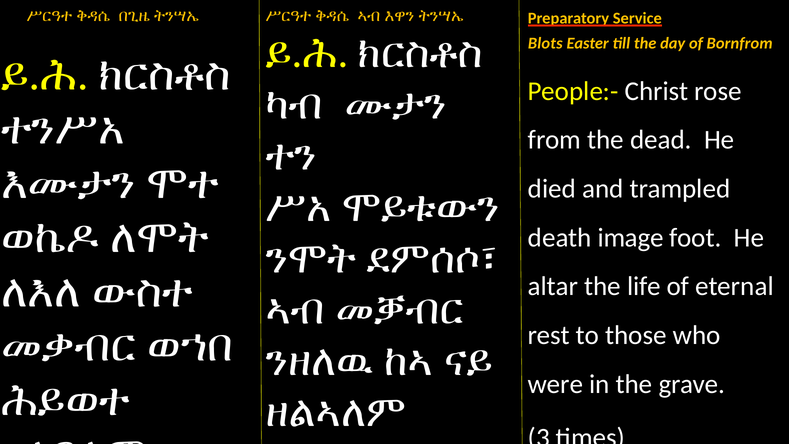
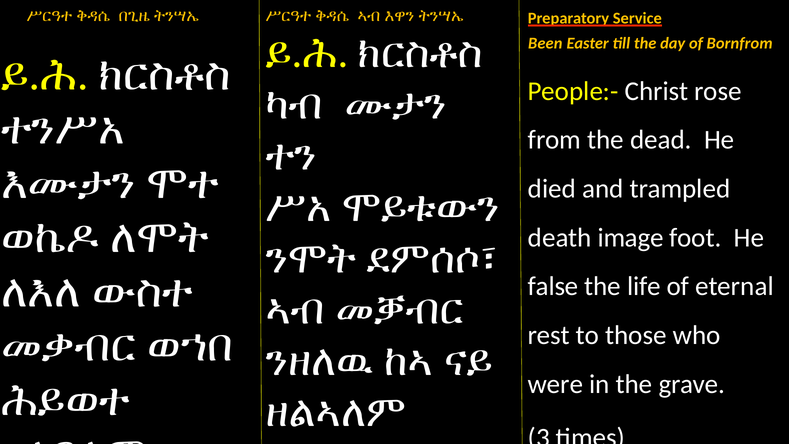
Blots: Blots -> Been (545, 43)
altar: altar -> false (553, 286)
